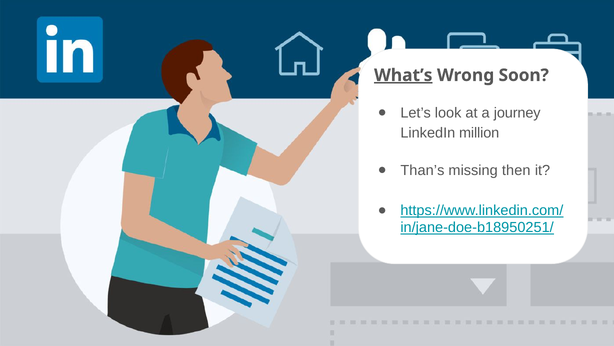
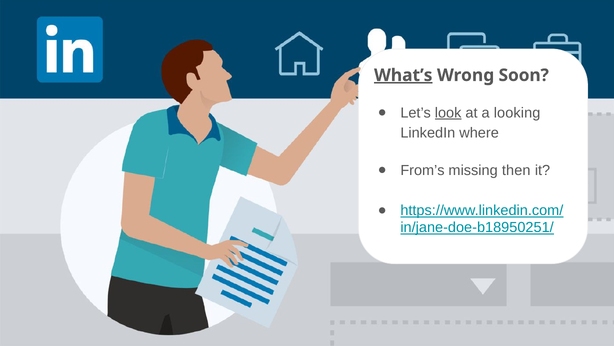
look underline: none -> present (448, 113)
journey: journey -> looking (517, 113)
million: million -> where (479, 133)
Than’s: Than’s -> From’s (422, 170)
